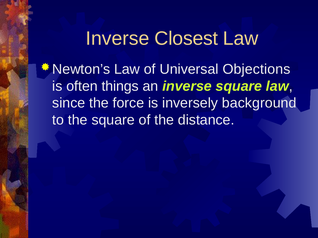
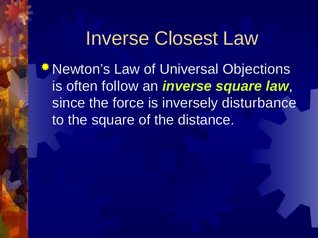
things: things -> follow (120, 86)
background: background -> disturbance (259, 103)
